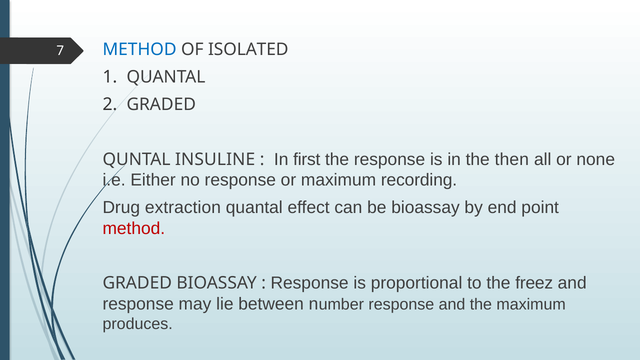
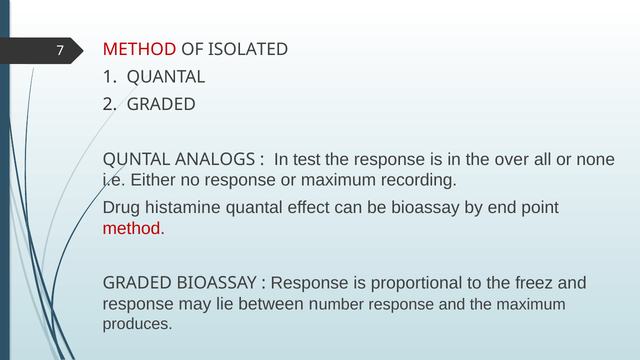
METHOD colour: blue -> red (140, 49)
INSULINE: INSULINE -> ANALOGS (215, 159)
first: first -> test (307, 159)
then: then -> over (512, 159)
extraction: extraction -> histamine (183, 208)
